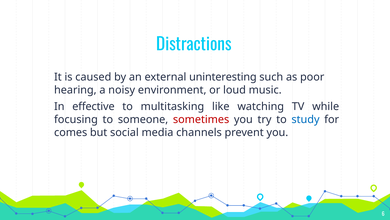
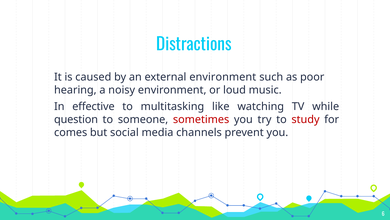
external uninteresting: uninteresting -> environment (223, 77)
focusing: focusing -> question (76, 119)
study colour: blue -> red (306, 119)
